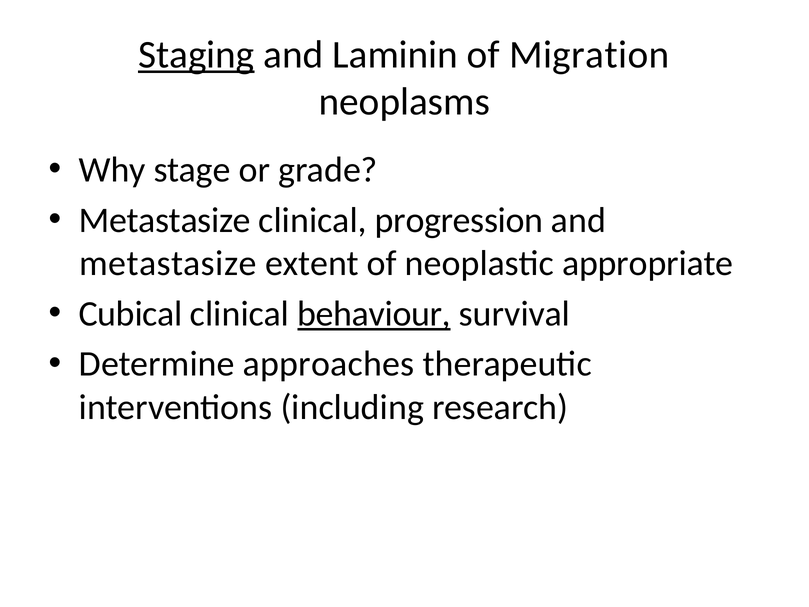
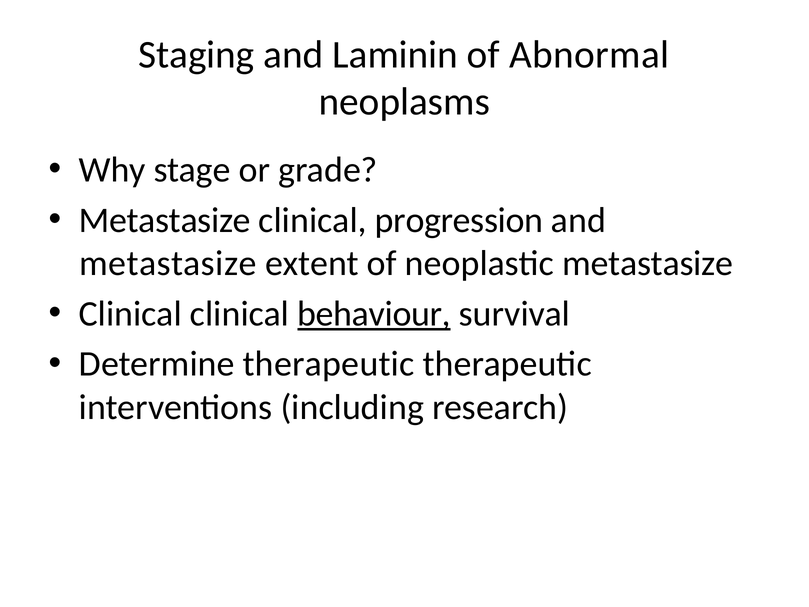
Staging underline: present -> none (196, 55)
Migration: Migration -> Abnormal (589, 55)
neoplastic appropriate: appropriate -> metastasize (648, 263)
Cubical: Cubical -> Clinical (130, 314)
Determine approaches: approaches -> therapeutic (329, 364)
